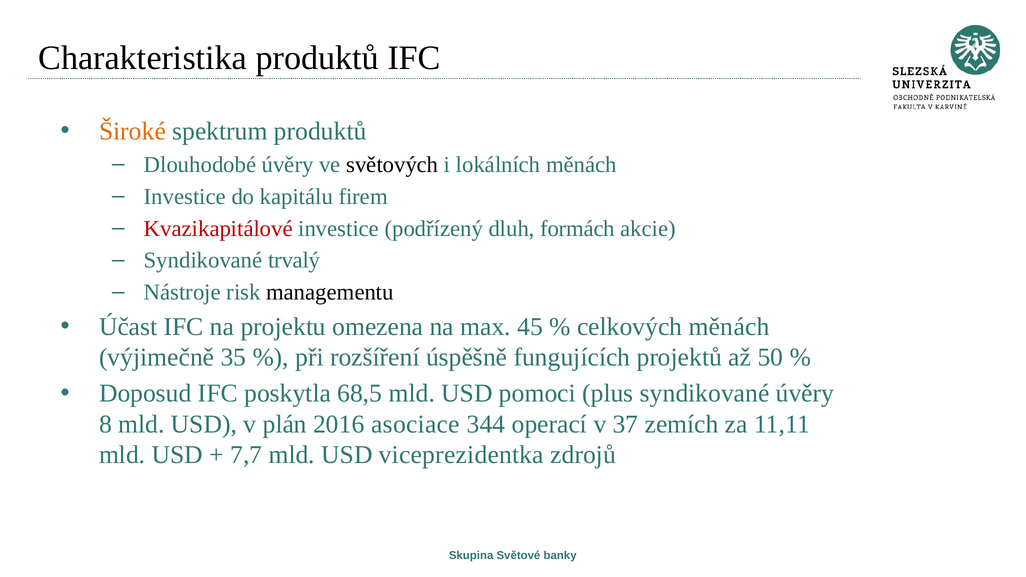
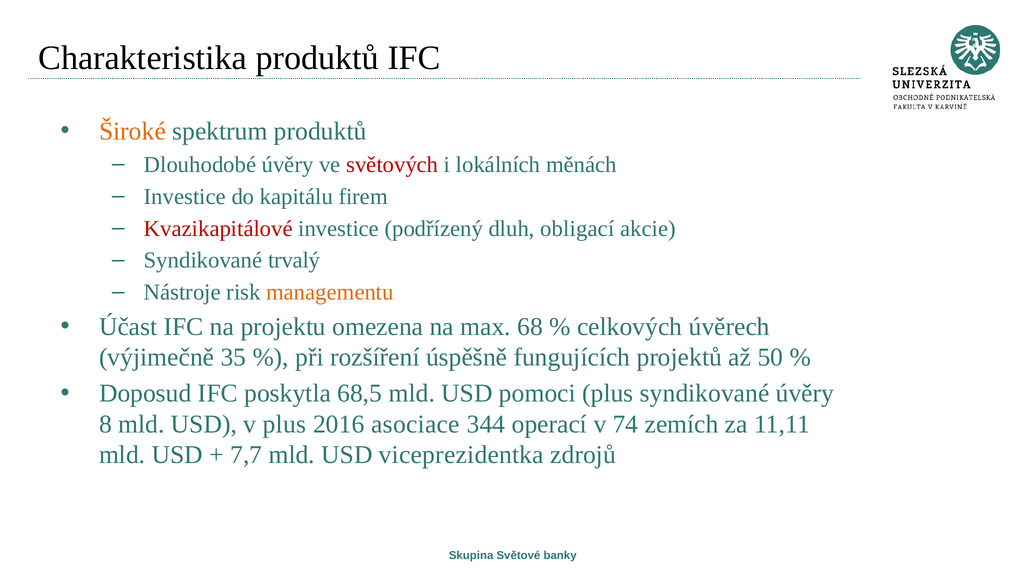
světových colour: black -> red (392, 165)
formách: formách -> obligací (577, 229)
managementu colour: black -> orange (330, 292)
45: 45 -> 68 (530, 327)
celkových měnách: měnách -> úvěrech (729, 327)
v plán: plán -> plus (285, 424)
37: 37 -> 74 (625, 424)
